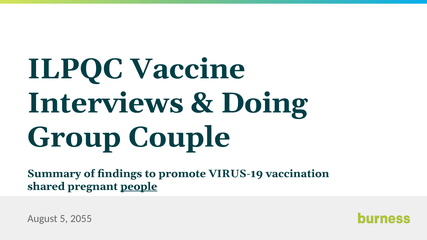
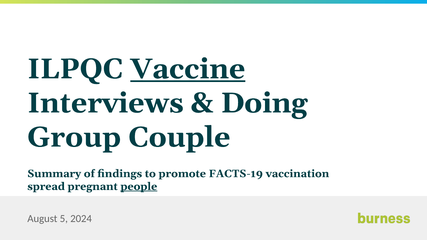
Vaccine underline: none -> present (188, 69)
VIRUS-19: VIRUS-19 -> FACTS-19 (236, 174)
shared: shared -> spread (46, 187)
2055: 2055 -> 2024 (81, 219)
